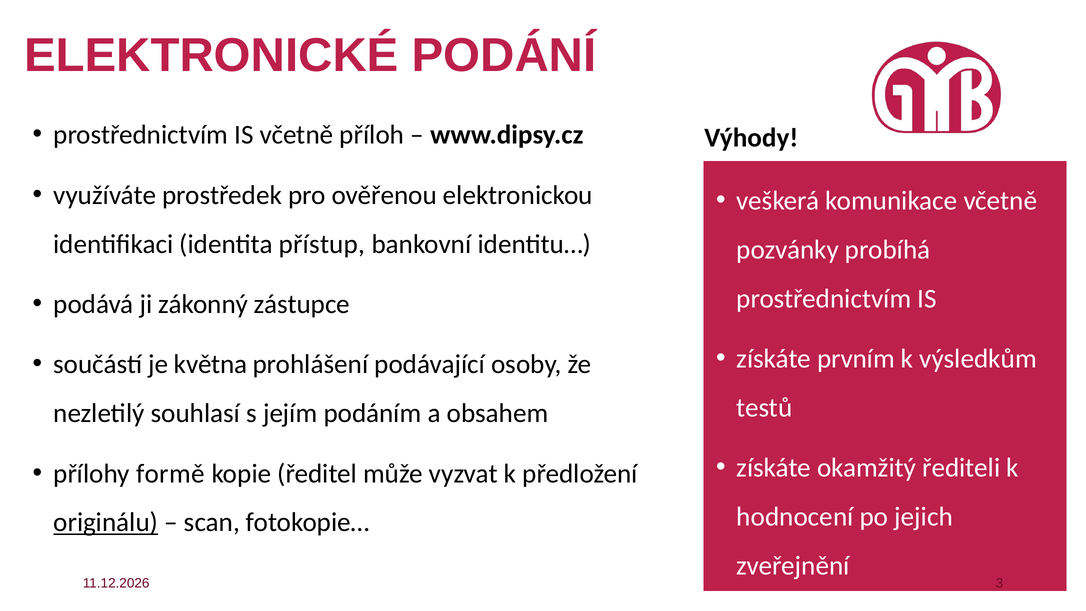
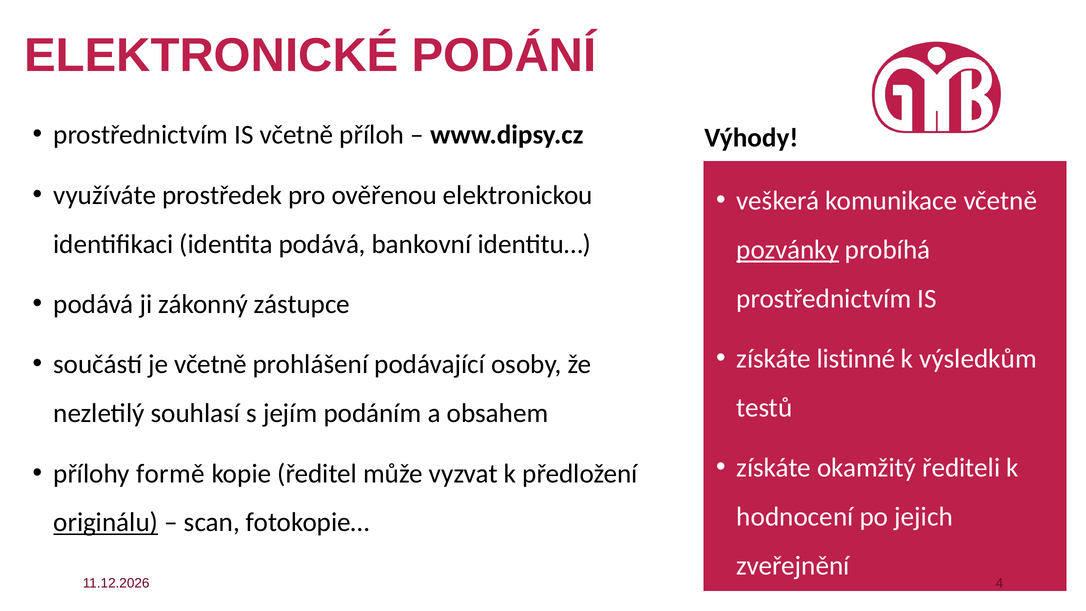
identita přístup: přístup -> podává (322, 244)
pozvánky underline: none -> present (788, 250)
prvním: prvním -> listinné (856, 359)
je května: května -> včetně (211, 364)
3: 3 -> 4 (999, 583)
